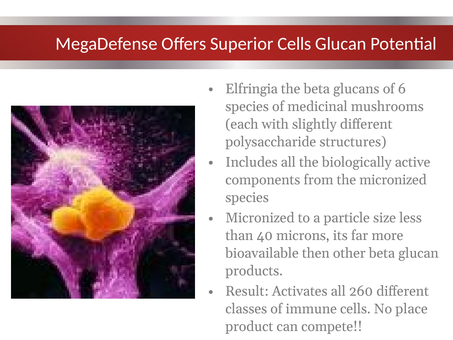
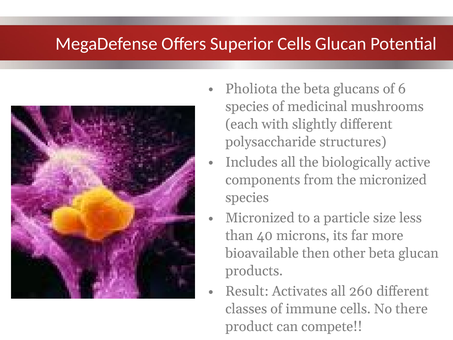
Elfringia: Elfringia -> Pholiota (251, 89)
place: place -> there (412, 309)
